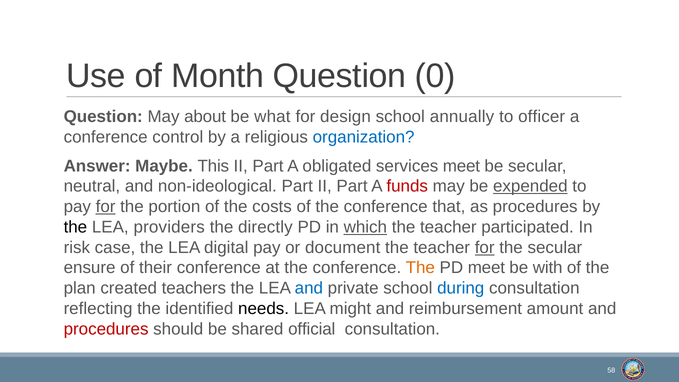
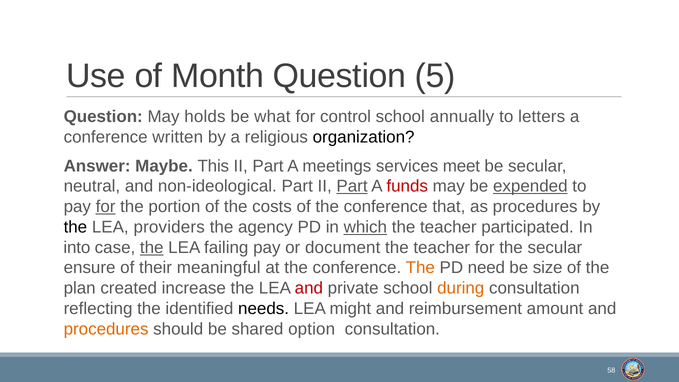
0: 0 -> 5 (435, 76)
about: about -> holds (205, 117)
design: design -> control (346, 117)
officer: officer -> letters (542, 117)
control: control -> written (178, 137)
organization colour: blue -> black (364, 137)
obligated: obligated -> meetings (337, 166)
Part underline: none -> present (352, 186)
directly: directly -> agency (265, 227)
risk: risk -> into (77, 247)
the underline: none -> present (152, 247)
digital: digital -> failing (226, 247)
for underline: present -> none (485, 247)
their conference: conference -> meaningful (219, 268)
PD meet: meet -> need (486, 268)
with: with -> size (548, 268)
teachers: teachers -> increase (194, 288)
and colour: blue -> red (309, 288)
during colour: blue -> orange (461, 288)
procedures colour: red -> orange (106, 329)
official: official -> option (312, 329)
